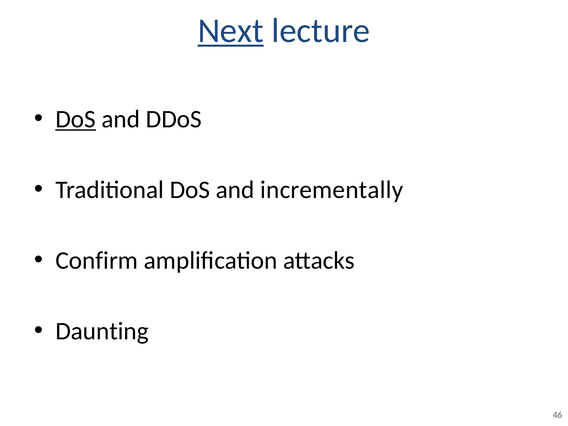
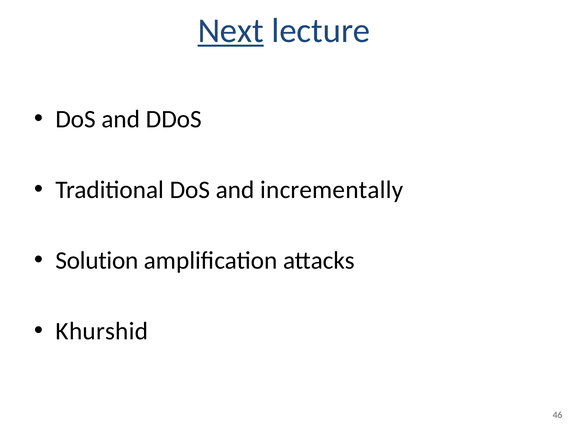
DoS underline: present -> none (76, 119)
Confirm: Confirm -> Solution (97, 261)
Daunting: Daunting -> Khurshid (102, 331)
